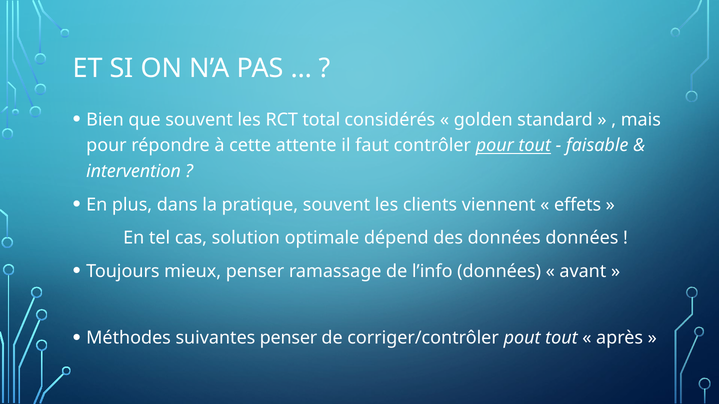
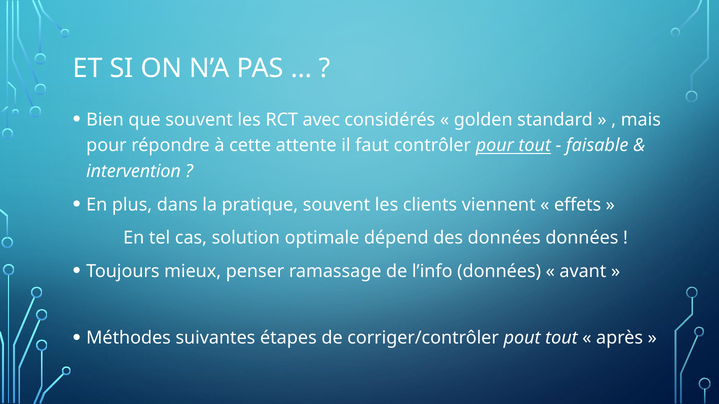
total: total -> avec (321, 120)
suivantes penser: penser -> étapes (288, 338)
